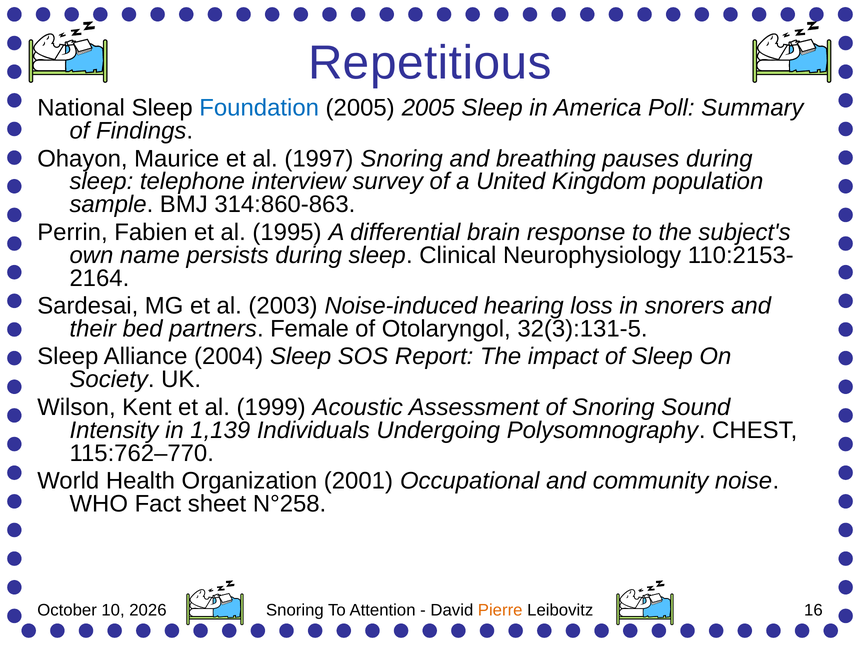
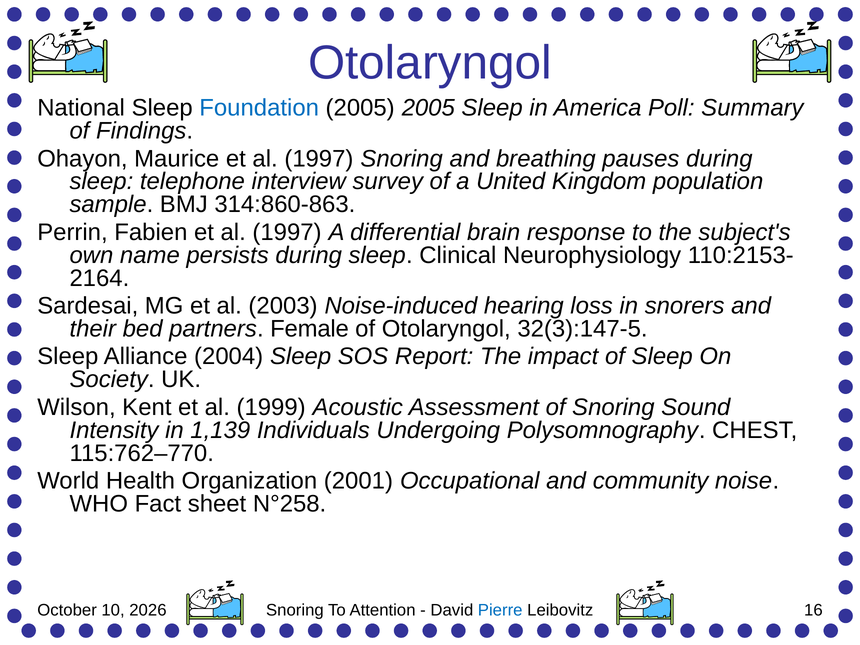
Repetitious: Repetitious -> Otolaryngol (430, 63)
Fabien et al 1995: 1995 -> 1997 (287, 232)
32(3):131-5: 32(3):131-5 -> 32(3):147-5 (582, 329)
Pierre colour: orange -> blue (500, 610)
